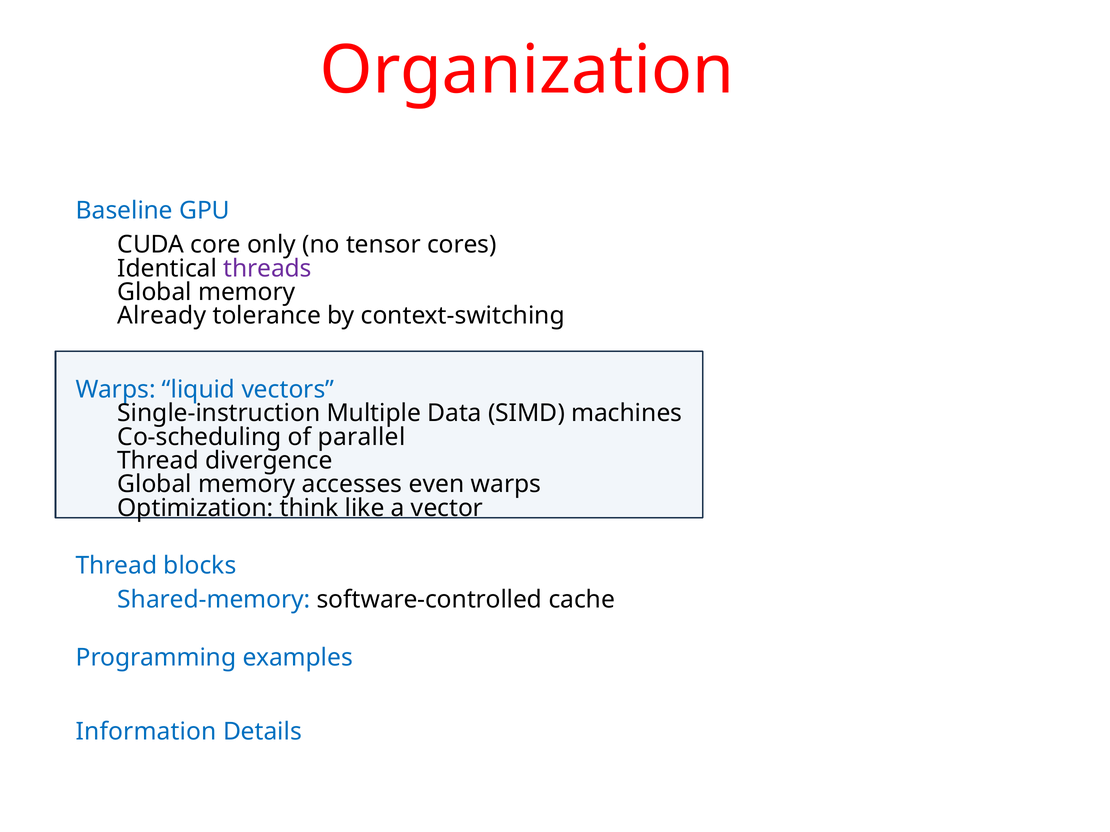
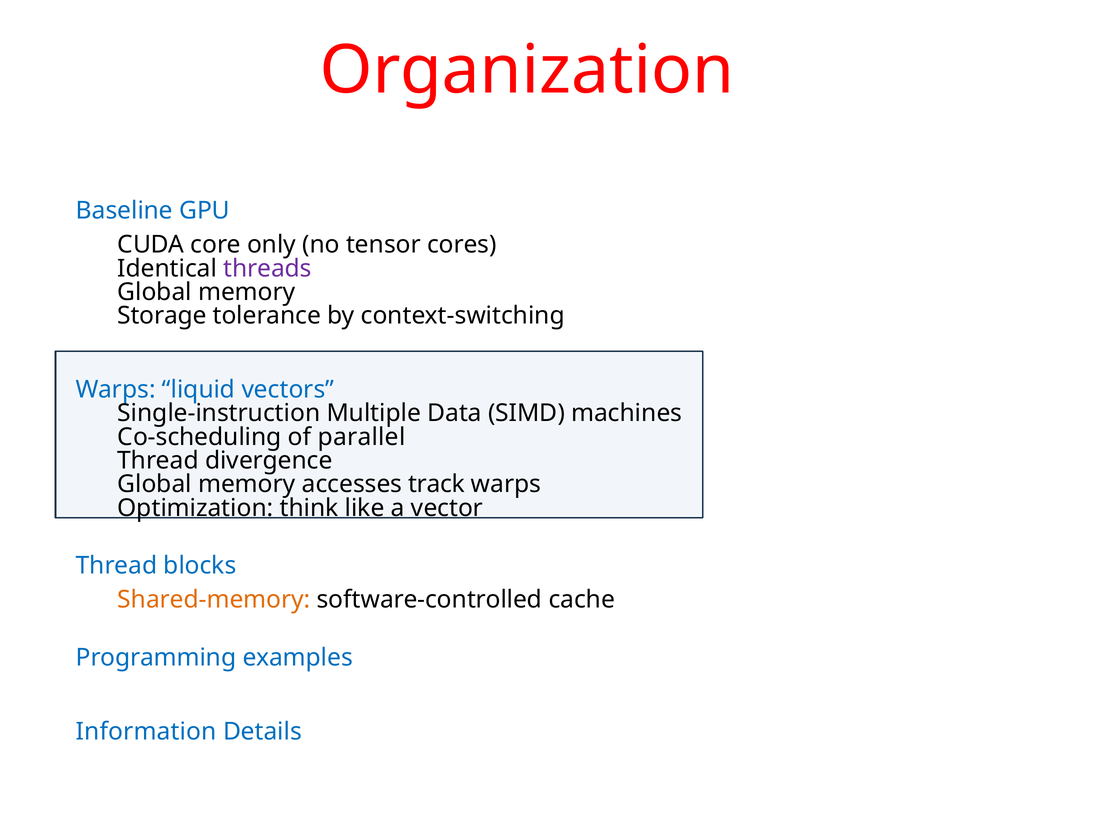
Already: Already -> Storage (162, 316)
even: even -> track (437, 485)
Shared-memory colour: blue -> orange (214, 600)
